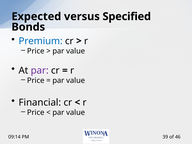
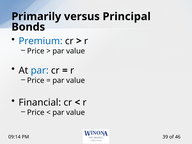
Expected: Expected -> Primarily (36, 17)
Specified: Specified -> Principal (127, 17)
par colour: purple -> blue (40, 70)
